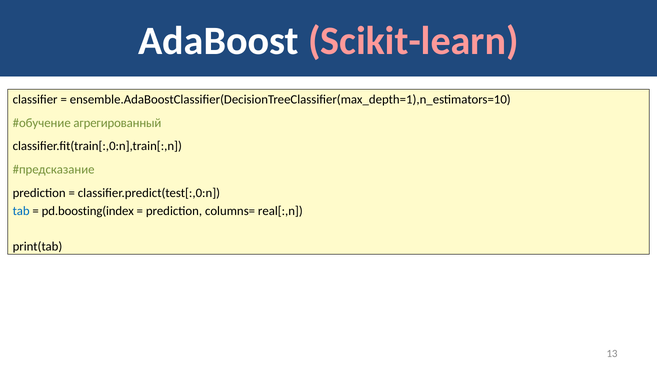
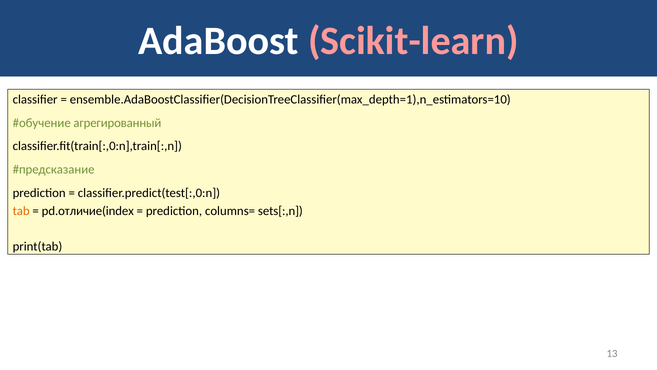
tab colour: blue -> orange (21, 211)
pd.boosting(index: pd.boosting(index -> pd.отличие(index (88, 211)
real[:,n: real[:,n -> sets[:,n (280, 211)
